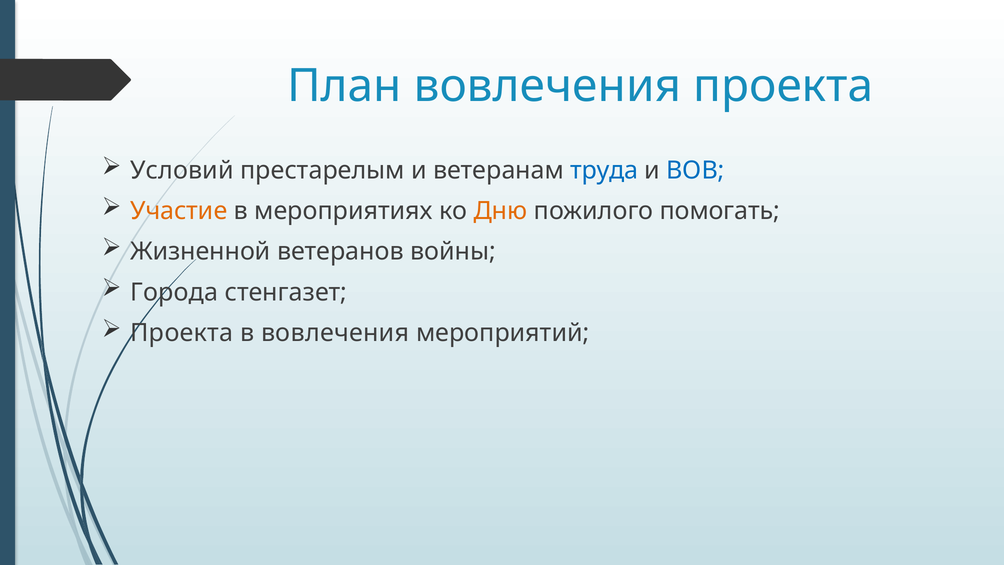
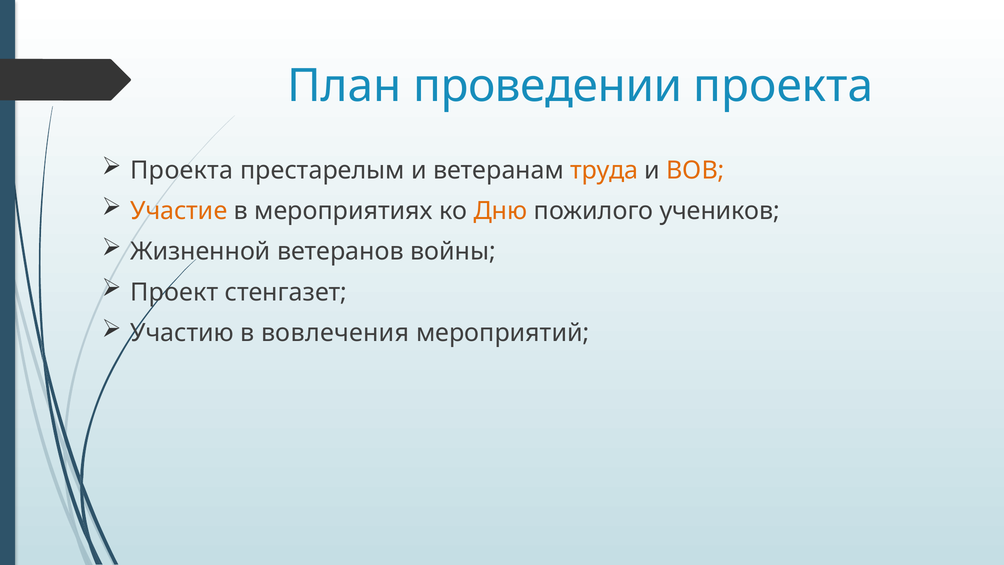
План вовлечения: вовлечения -> проведении (548, 86)
Условий: Условий -> Проекта (182, 170)
труда colour: blue -> orange (604, 170)
ВОВ colour: blue -> orange (695, 170)
помогать: помогать -> учеников (720, 211)
Города: Города -> Проект (174, 292)
Проекта: Проекта -> Участию (182, 333)
